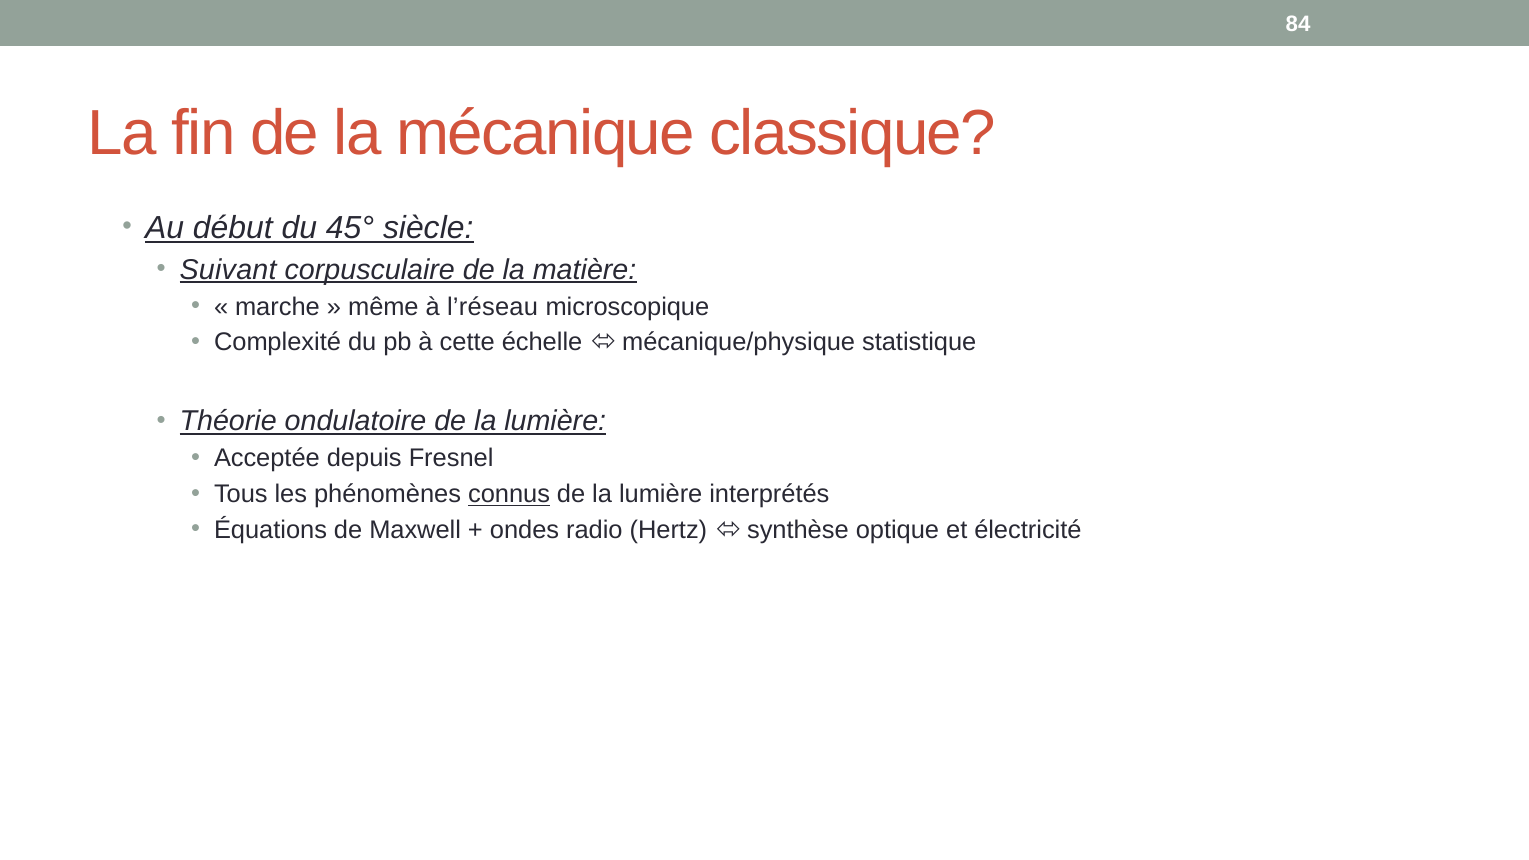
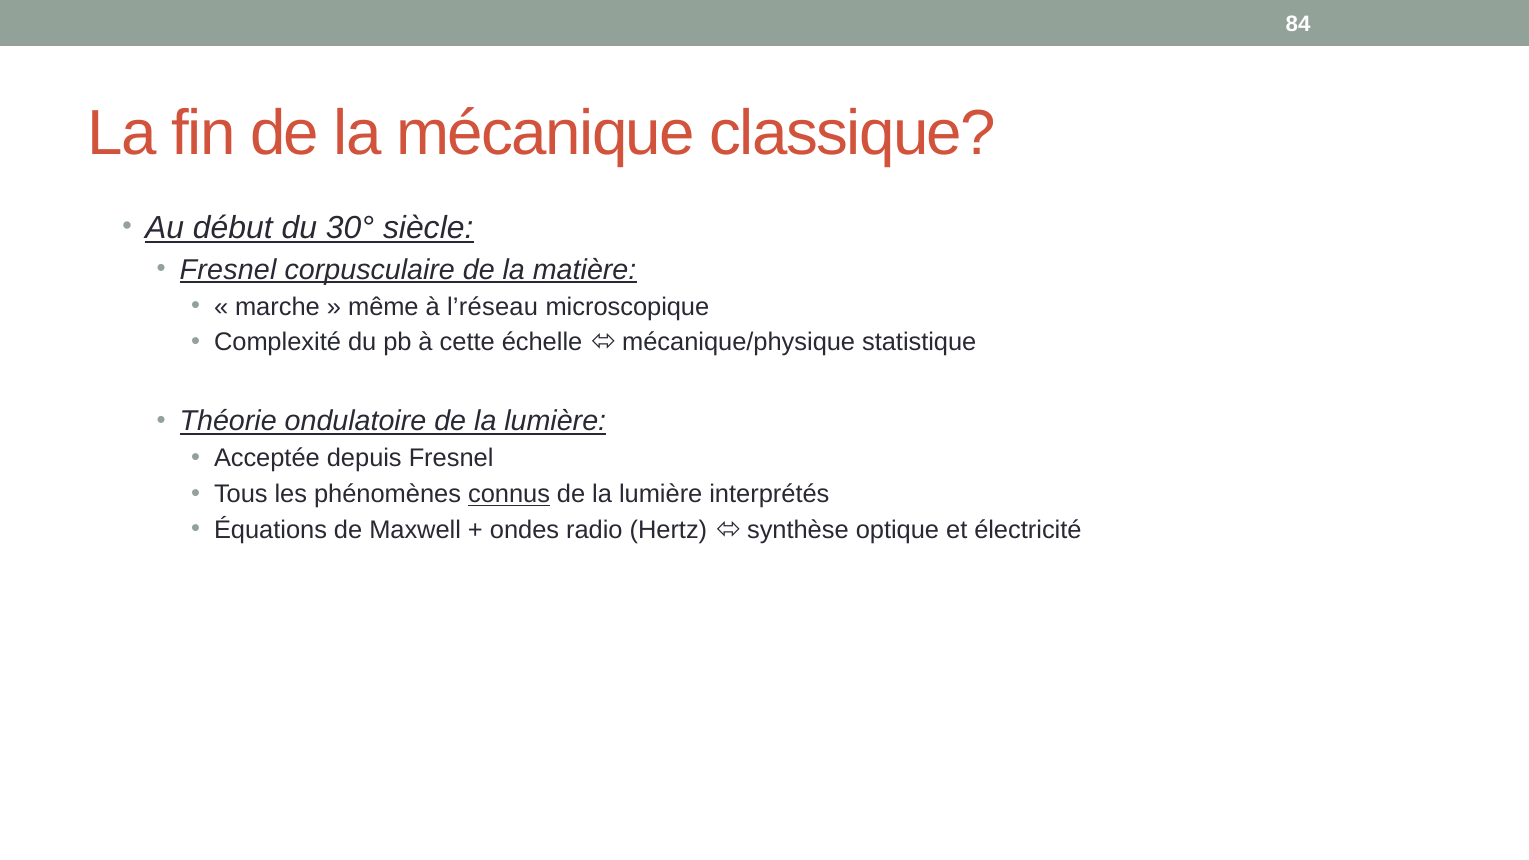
45°: 45° -> 30° (350, 228)
Suivant: Suivant -> Fresnel (228, 270)
